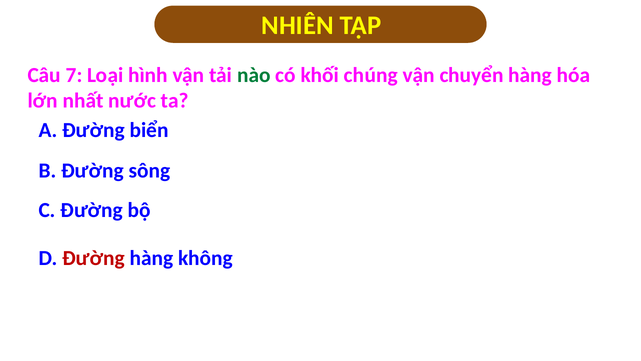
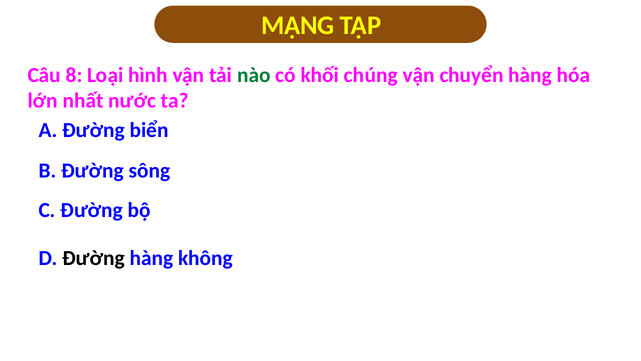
NHIÊN: NHIÊN -> MẠNG (298, 25)
7: 7 -> 8 (74, 75)
Đường colour: red -> black (93, 258)
